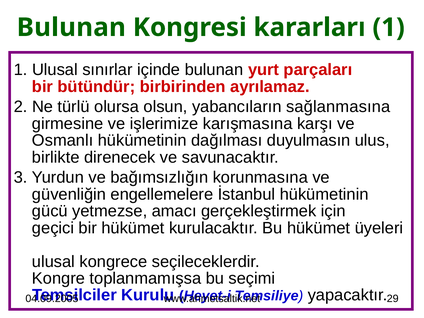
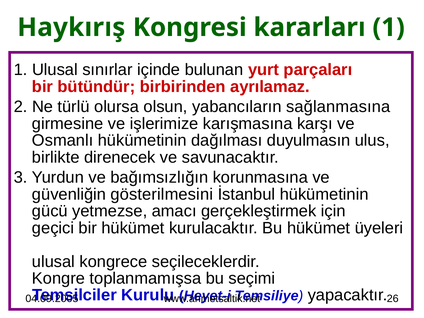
Bulunan: Bulunan -> Haykırış (71, 27)
engellemelere: engellemelere -> gösterilmesini (162, 194)
29: 29 -> 26 (393, 299)
